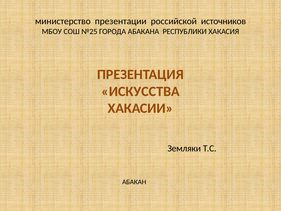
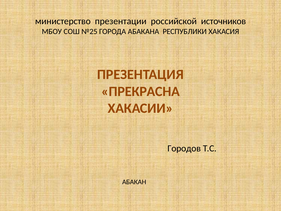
ИСКУССТВА: ИСКУССТВА -> ПРЕКРАСНА (141, 91)
Земляки: Земляки -> Городов (184, 148)
